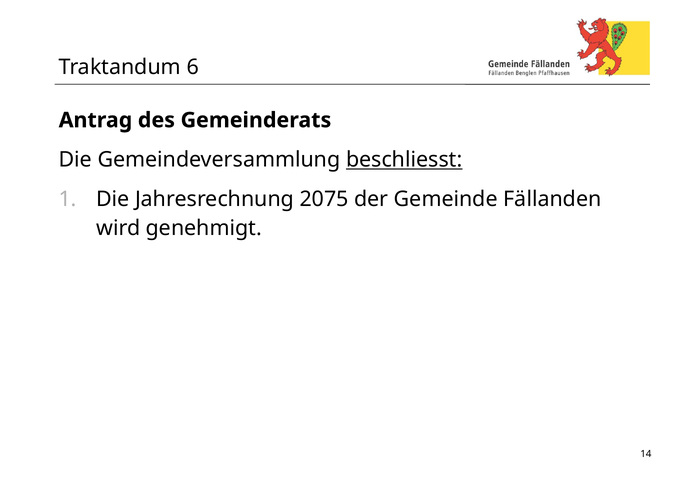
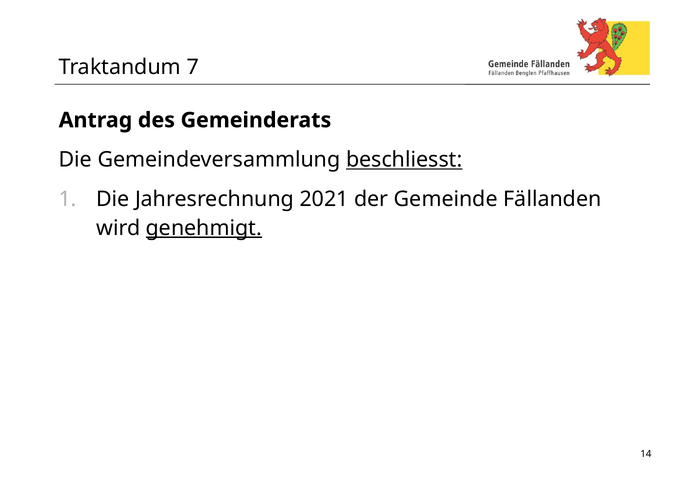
6: 6 -> 7 (193, 67)
2075: 2075 -> 2021 (324, 199)
genehmigt underline: none -> present (204, 228)
